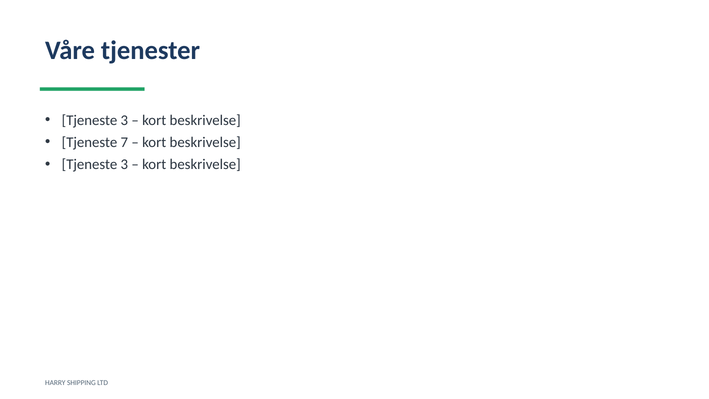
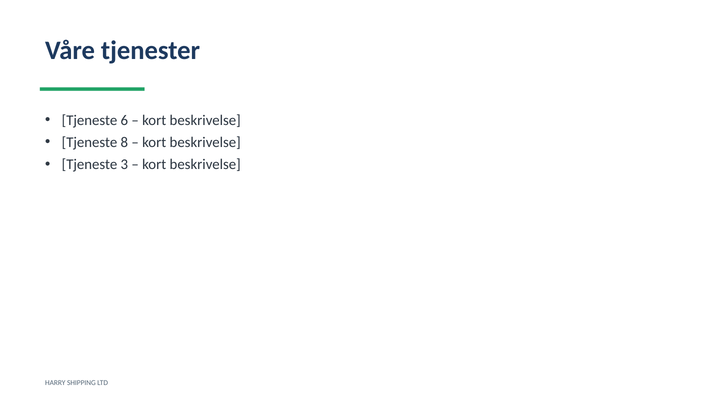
3: 3 -> 6 (124, 120)
7: 7 -> 8 (124, 142)
